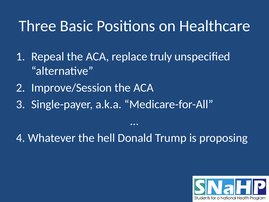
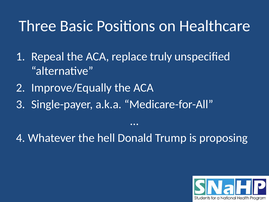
Improve/Session: Improve/Session -> Improve/Equally (72, 88)
